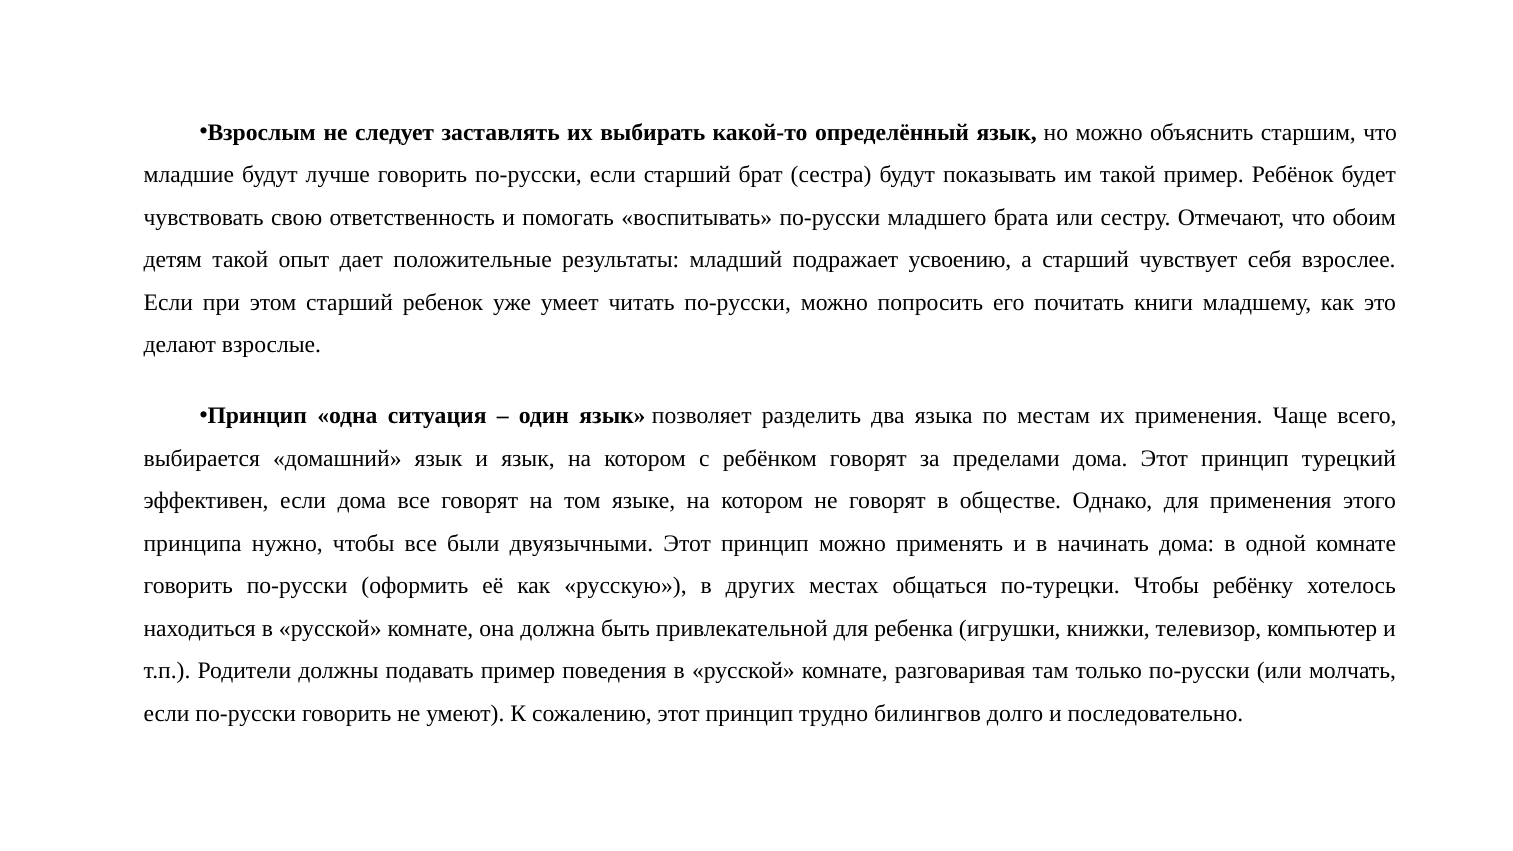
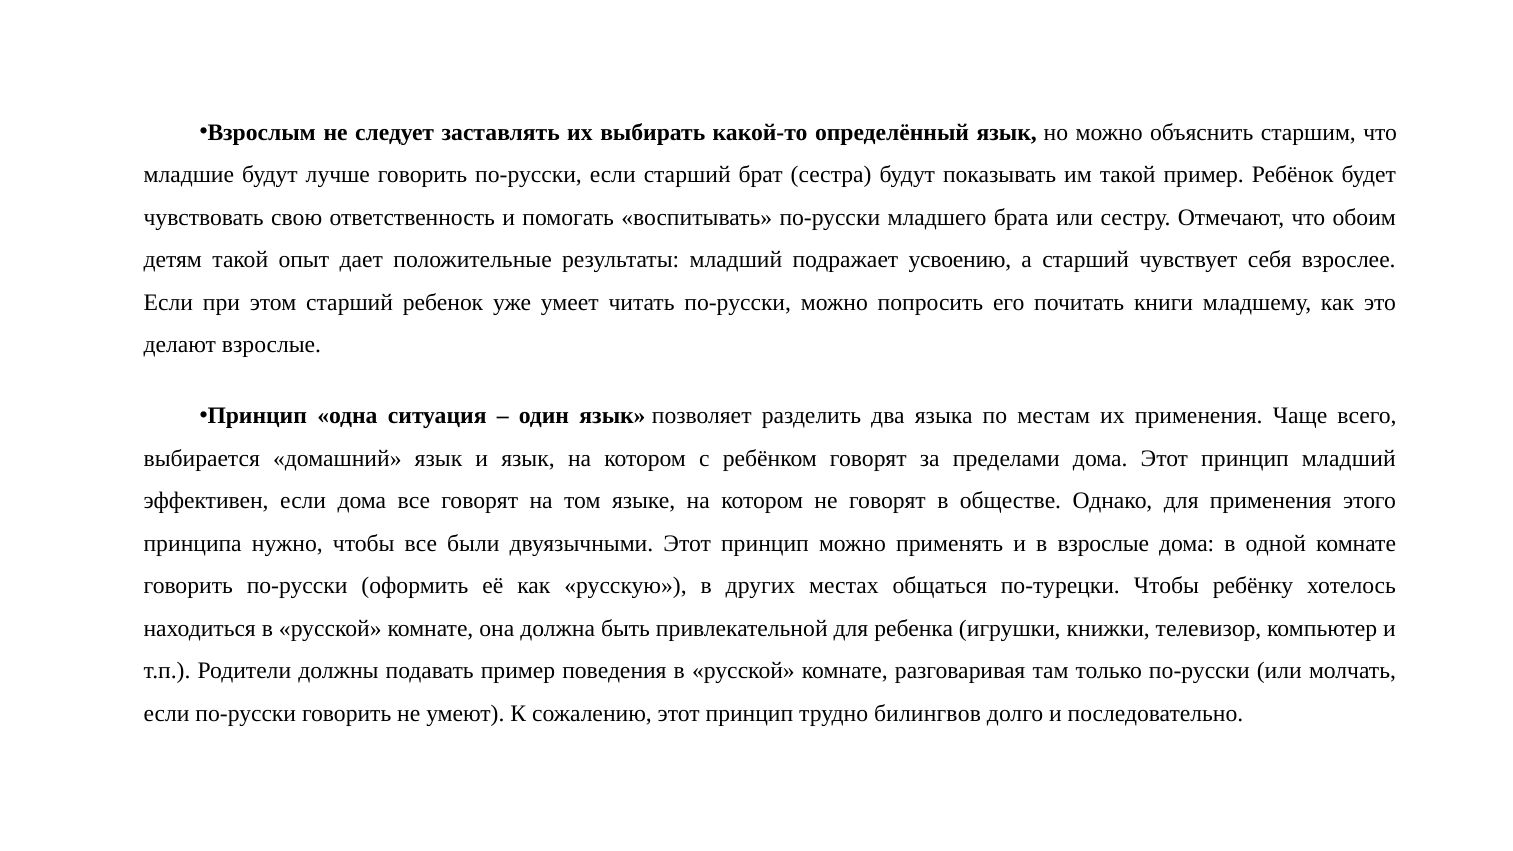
принцип турецкий: турецкий -> младший (1349, 458)
в начинать: начинать -> взрослые (1103, 543)
